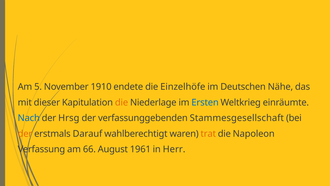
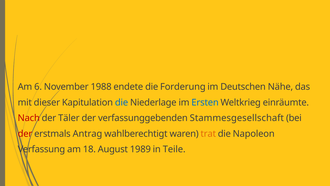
5: 5 -> 6 (38, 87)
1910: 1910 -> 1988 (101, 87)
Einzelhöfe: Einzelhöfe -> Forderung (183, 87)
die colour: orange -> blue (122, 102)
Nach colour: blue -> red (29, 118)
Hrsg: Hrsg -> Täler (69, 118)
der colour: orange -> red (25, 133)
Darauf: Darauf -> Antrag (87, 133)
66: 66 -> 18 (89, 149)
1961: 1961 -> 1989 (140, 149)
Herr: Herr -> Teile (174, 149)
